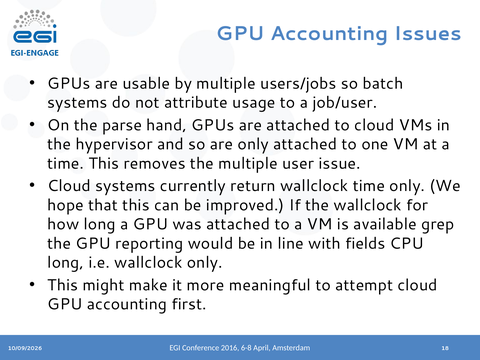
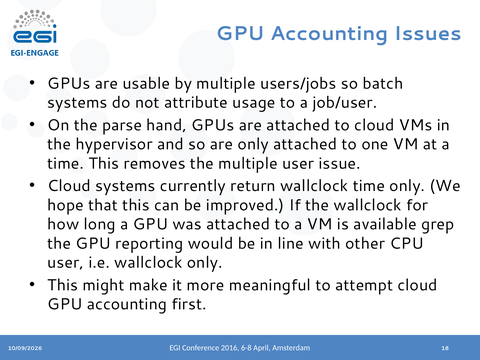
fields: fields -> other (365, 243)
long: long -> user (66, 263)
